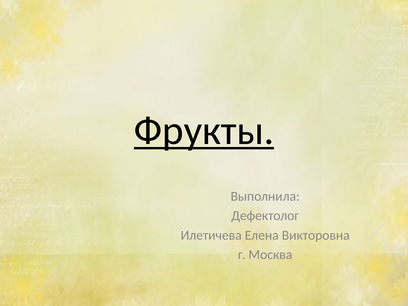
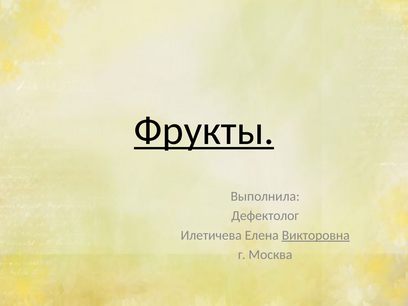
Викторовна underline: none -> present (316, 235)
